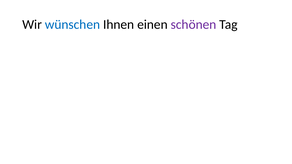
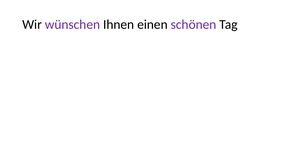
wünschen colour: blue -> purple (72, 25)
